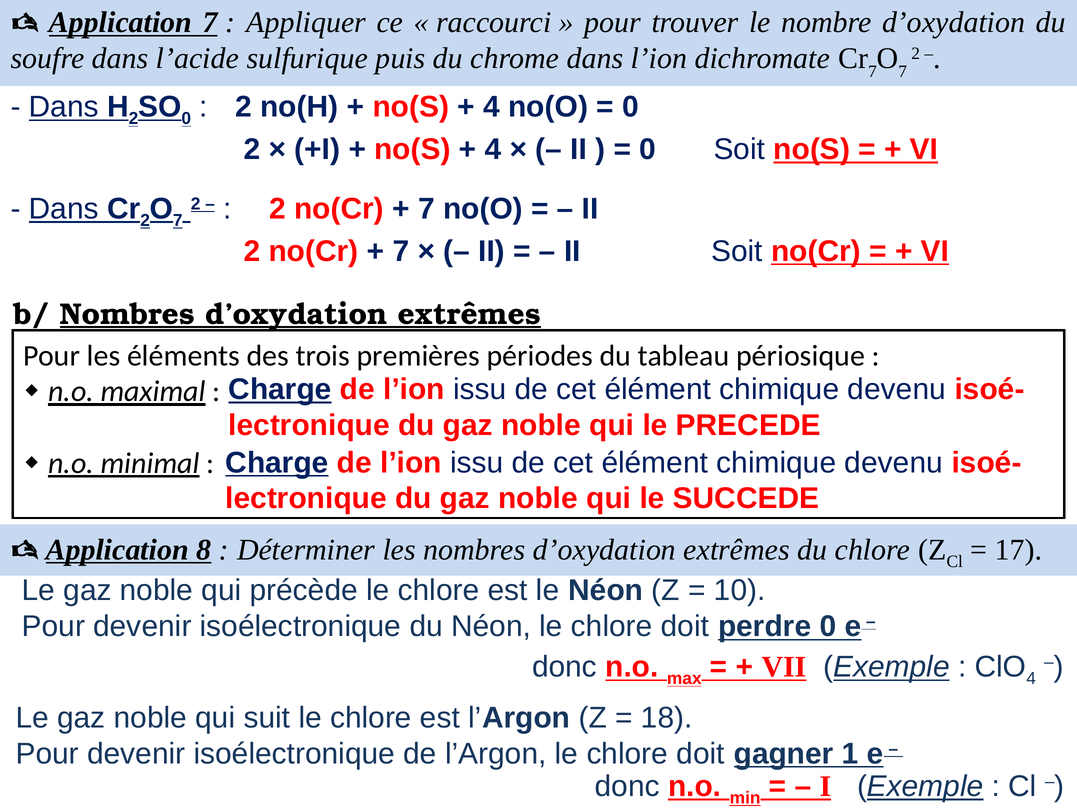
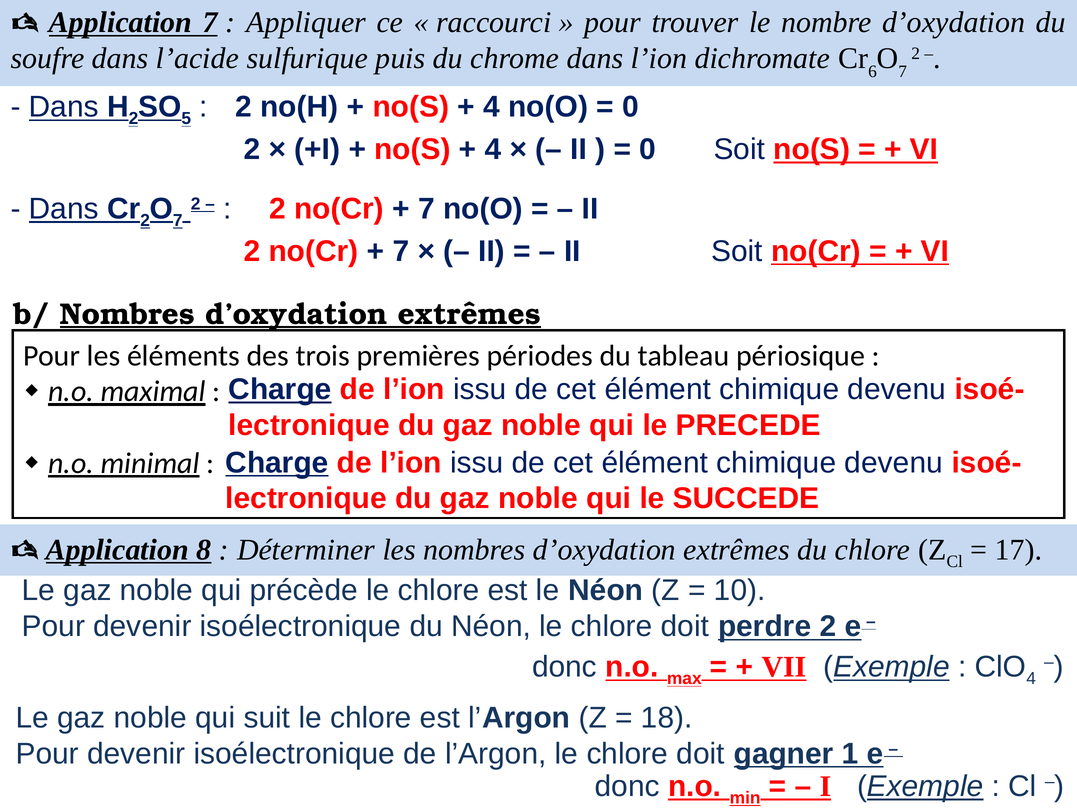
7: 7 -> 6 (873, 72)
0: 0 -> 5 (186, 119)
perdre 0: 0 -> 2 (828, 626)
